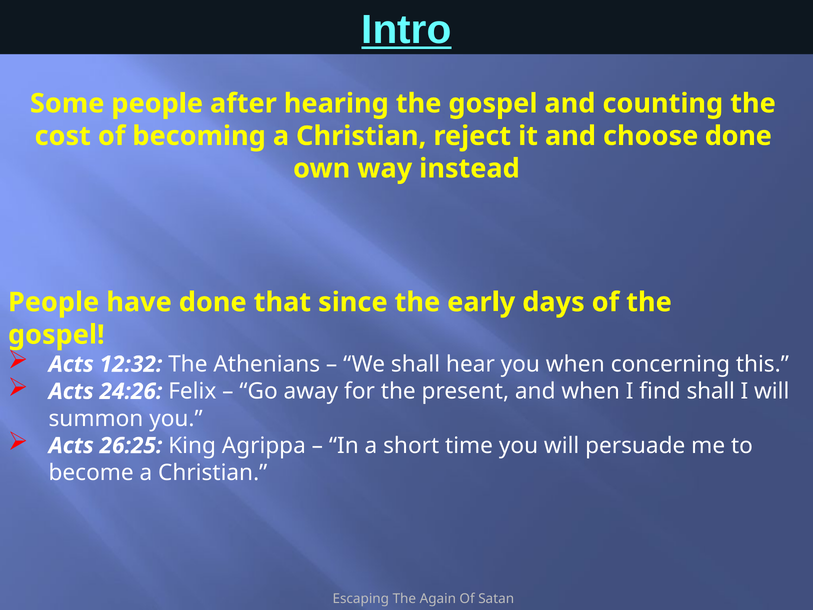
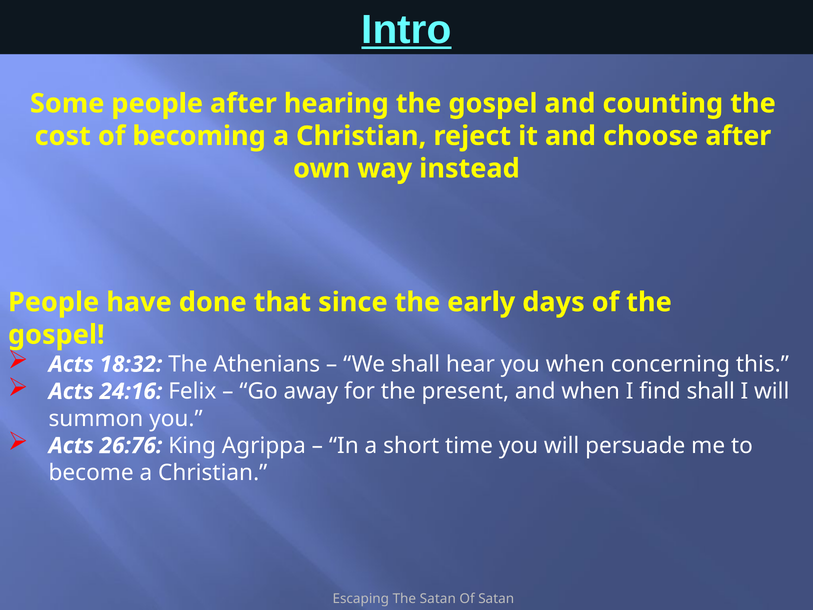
choose done: done -> after (738, 136)
12:32: 12:32 -> 18:32 (131, 364)
24:26: 24:26 -> 24:16 (131, 391)
26:25: 26:25 -> 26:76 (131, 445)
The Again: Again -> Satan (438, 599)
